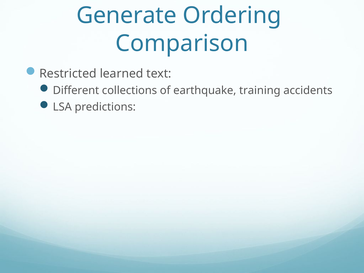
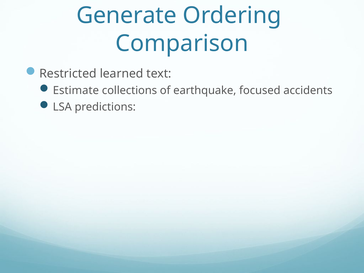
Different: Different -> Estimate (76, 91)
training: training -> focused (260, 91)
